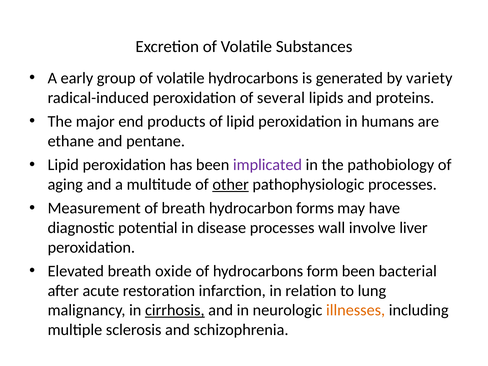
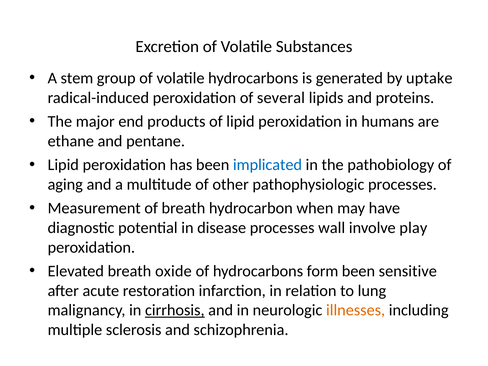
early: early -> stem (77, 78)
variety: variety -> uptake (429, 78)
implicated colour: purple -> blue (267, 165)
other underline: present -> none (231, 184)
forms: forms -> when (315, 208)
liver: liver -> play (413, 228)
bacterial: bacterial -> sensitive (408, 271)
